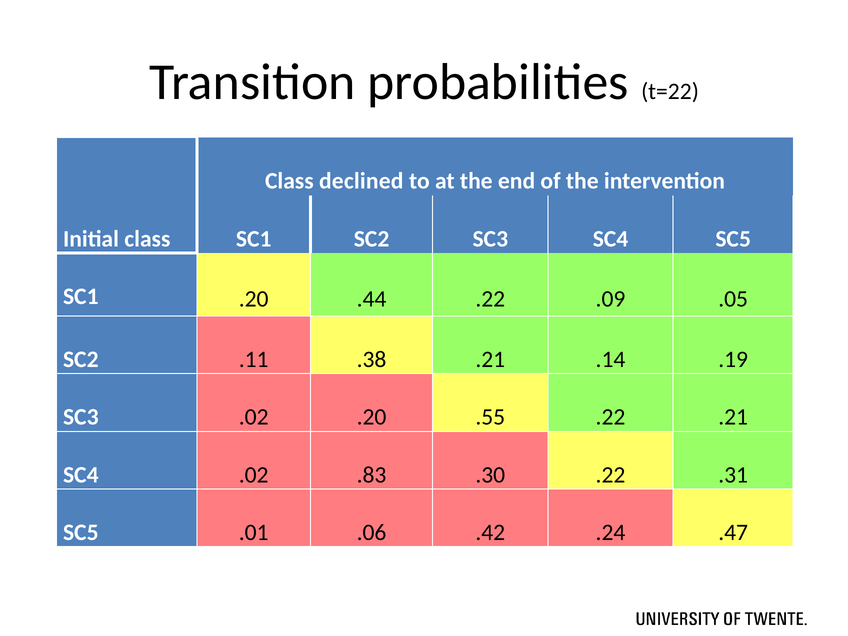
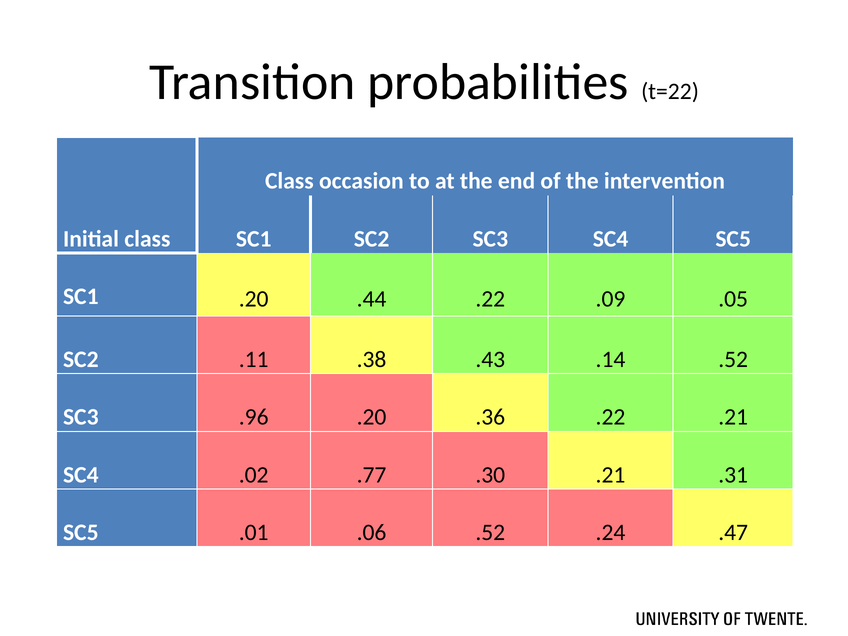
declined: declined -> occasion (361, 181)
.38 .21: .21 -> .43 (490, 359)
.14 .19: .19 -> .52 (733, 359)
SC3 .02: .02 -> .96 (254, 417)
.55: .55 -> .36 (490, 417)
.83: .83 -> .77 (372, 475)
.30 .22: .22 -> .21 (610, 475)
.06 .42: .42 -> .52 (490, 533)
